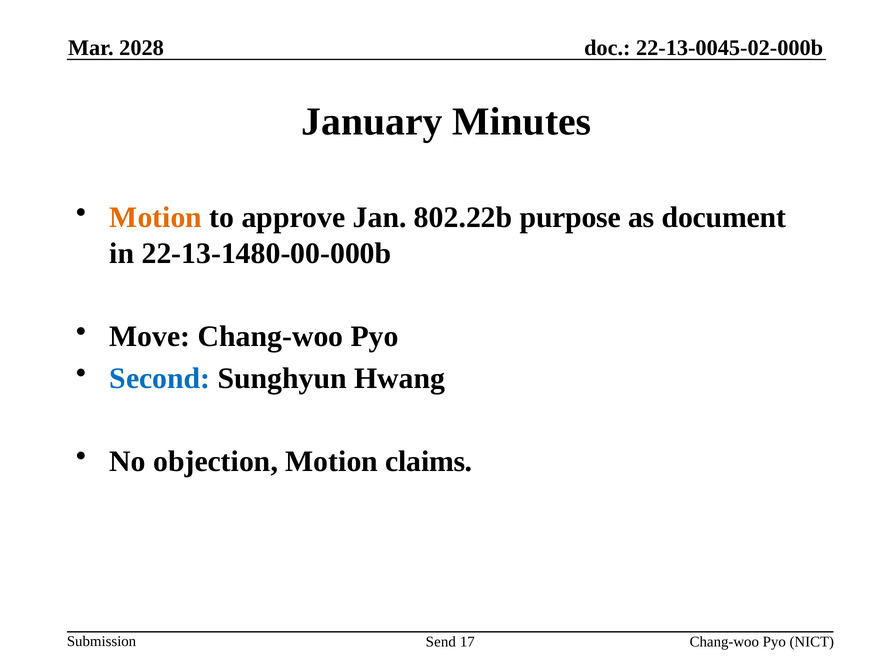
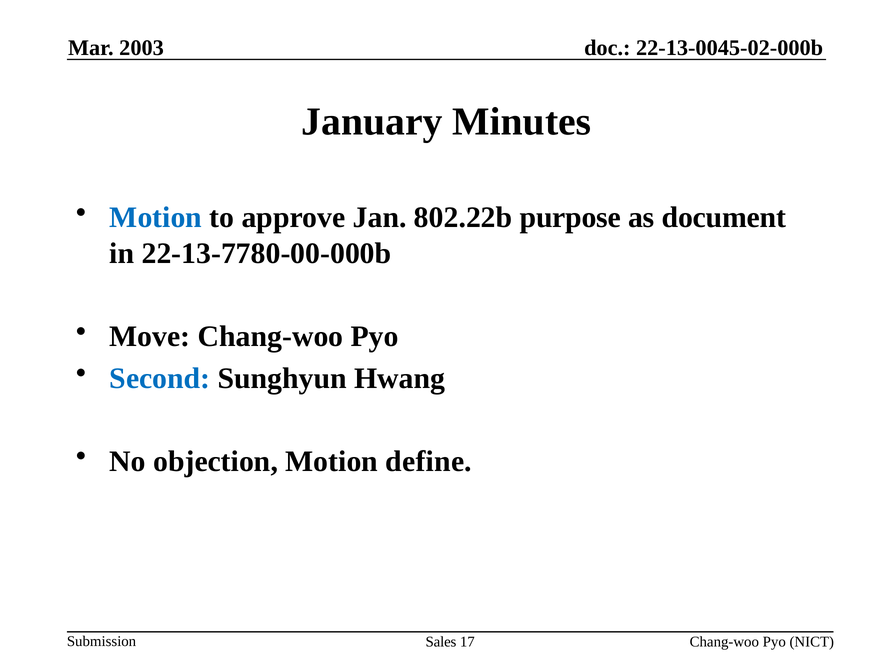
2028: 2028 -> 2003 (142, 48)
Motion colour: orange -> blue (156, 218)
22-13-1480-00-000b: 22-13-1480-00-000b -> 22-13-7780-00-000b (267, 254)
claims: claims -> define (429, 462)
Send: Send -> Sales (441, 642)
